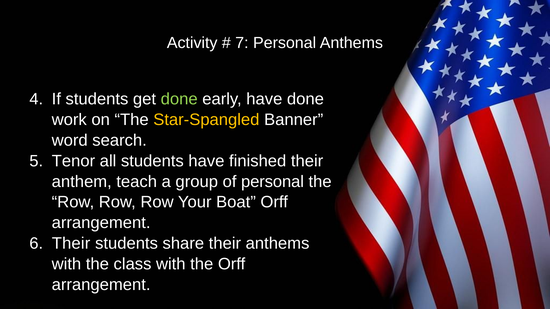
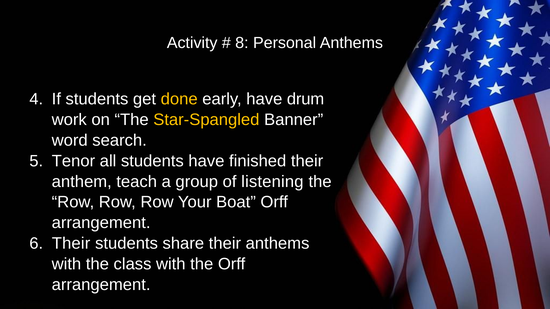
7: 7 -> 8 (242, 43)
done colour: light green -> yellow (179, 99)
have done: done -> drum (306, 99)
of personal: personal -> listening (272, 182)
